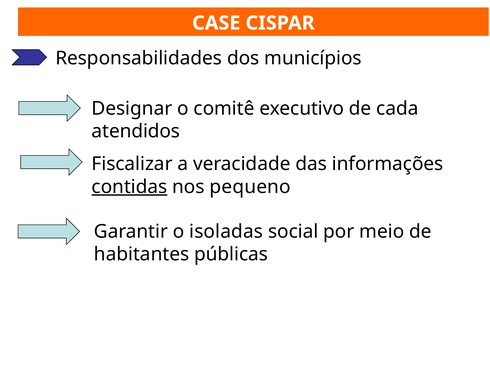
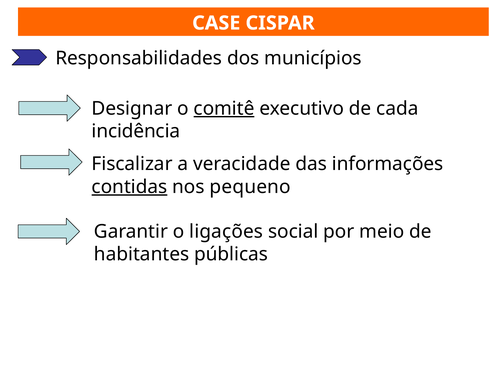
comitê underline: none -> present (224, 109)
atendidos: atendidos -> incidência (136, 132)
isoladas: isoladas -> ligações (226, 232)
